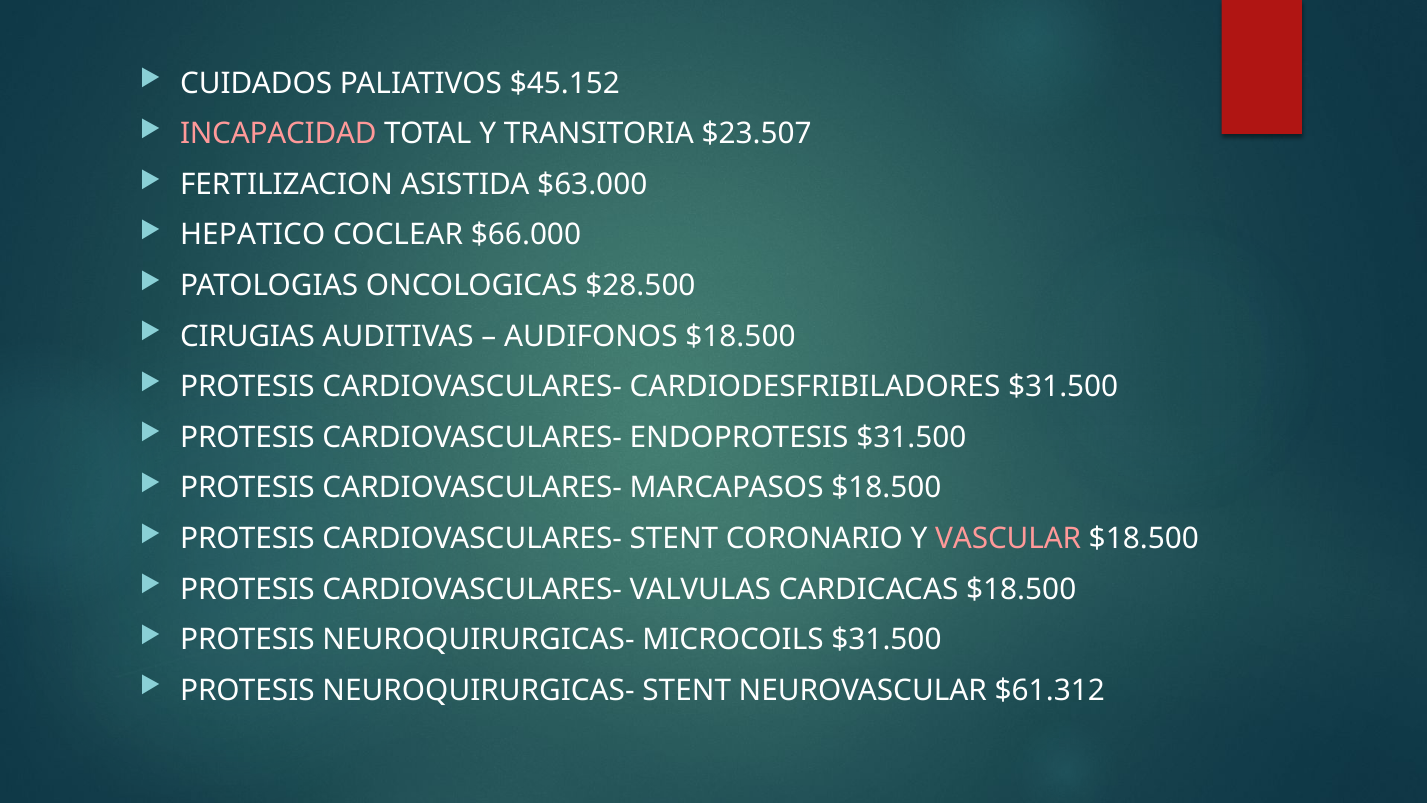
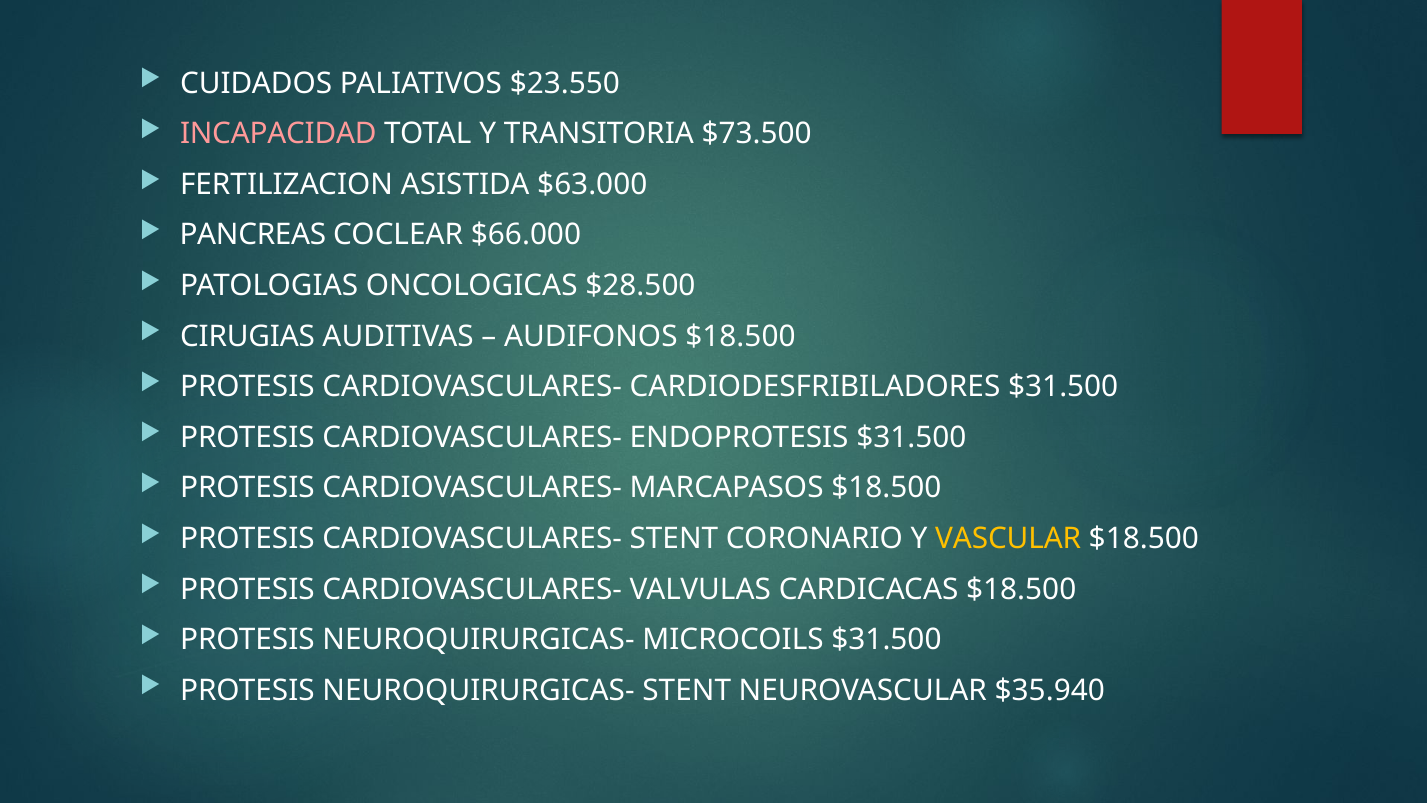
$45.152: $45.152 -> $23.550 (565, 83)
$23.507: $23.507 -> $73.500 (757, 134)
HEPATICO: HEPATICO -> PANCREAS (253, 235)
VASCULAR colour: pink -> yellow (1008, 538)
$61.312: $61.312 -> $35.940 (1050, 690)
